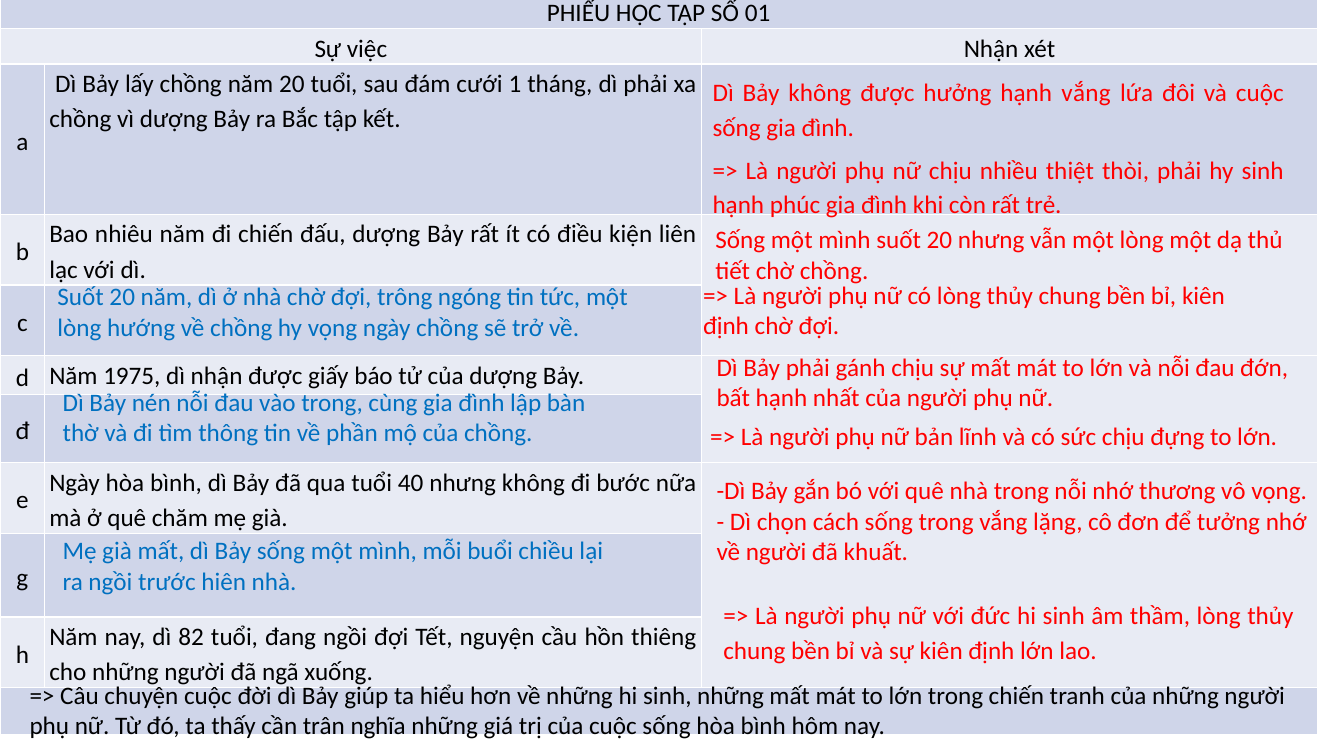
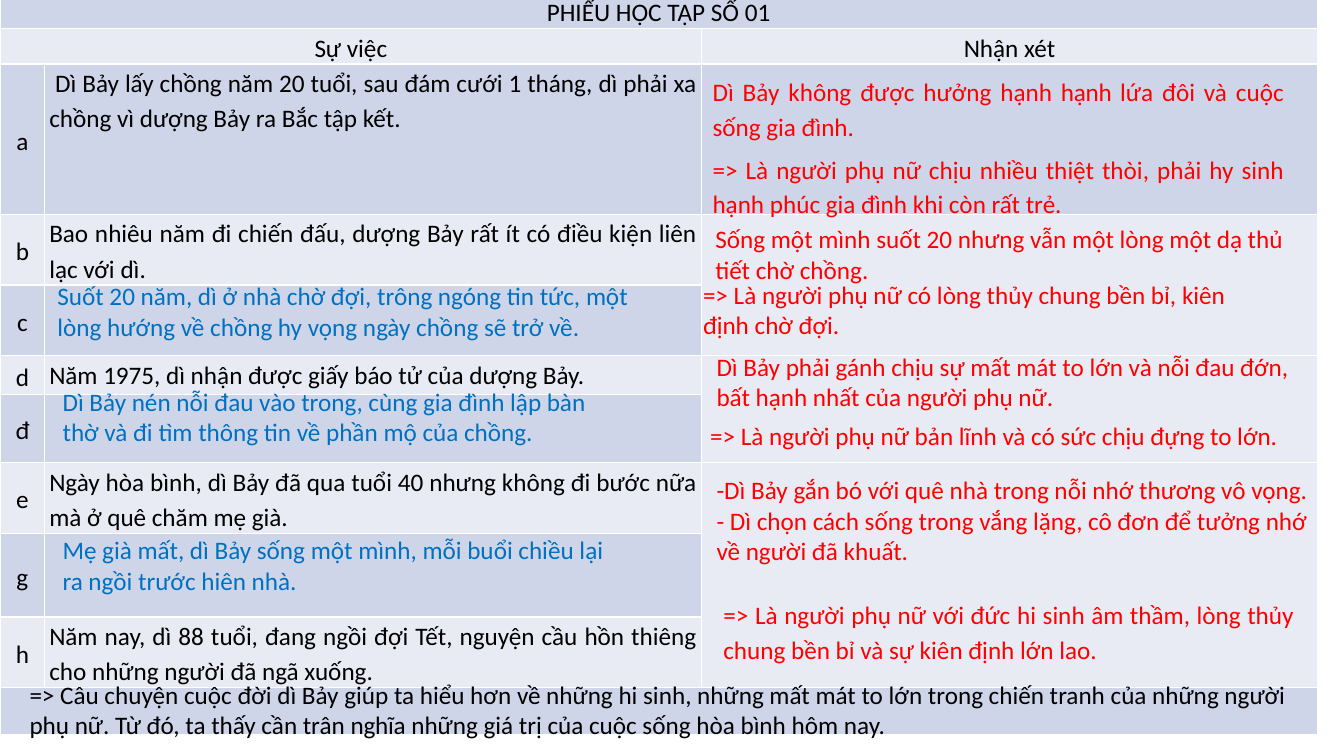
hạnh vắng: vắng -> hạnh (1086, 93)
82: 82 -> 88 (191, 638)
